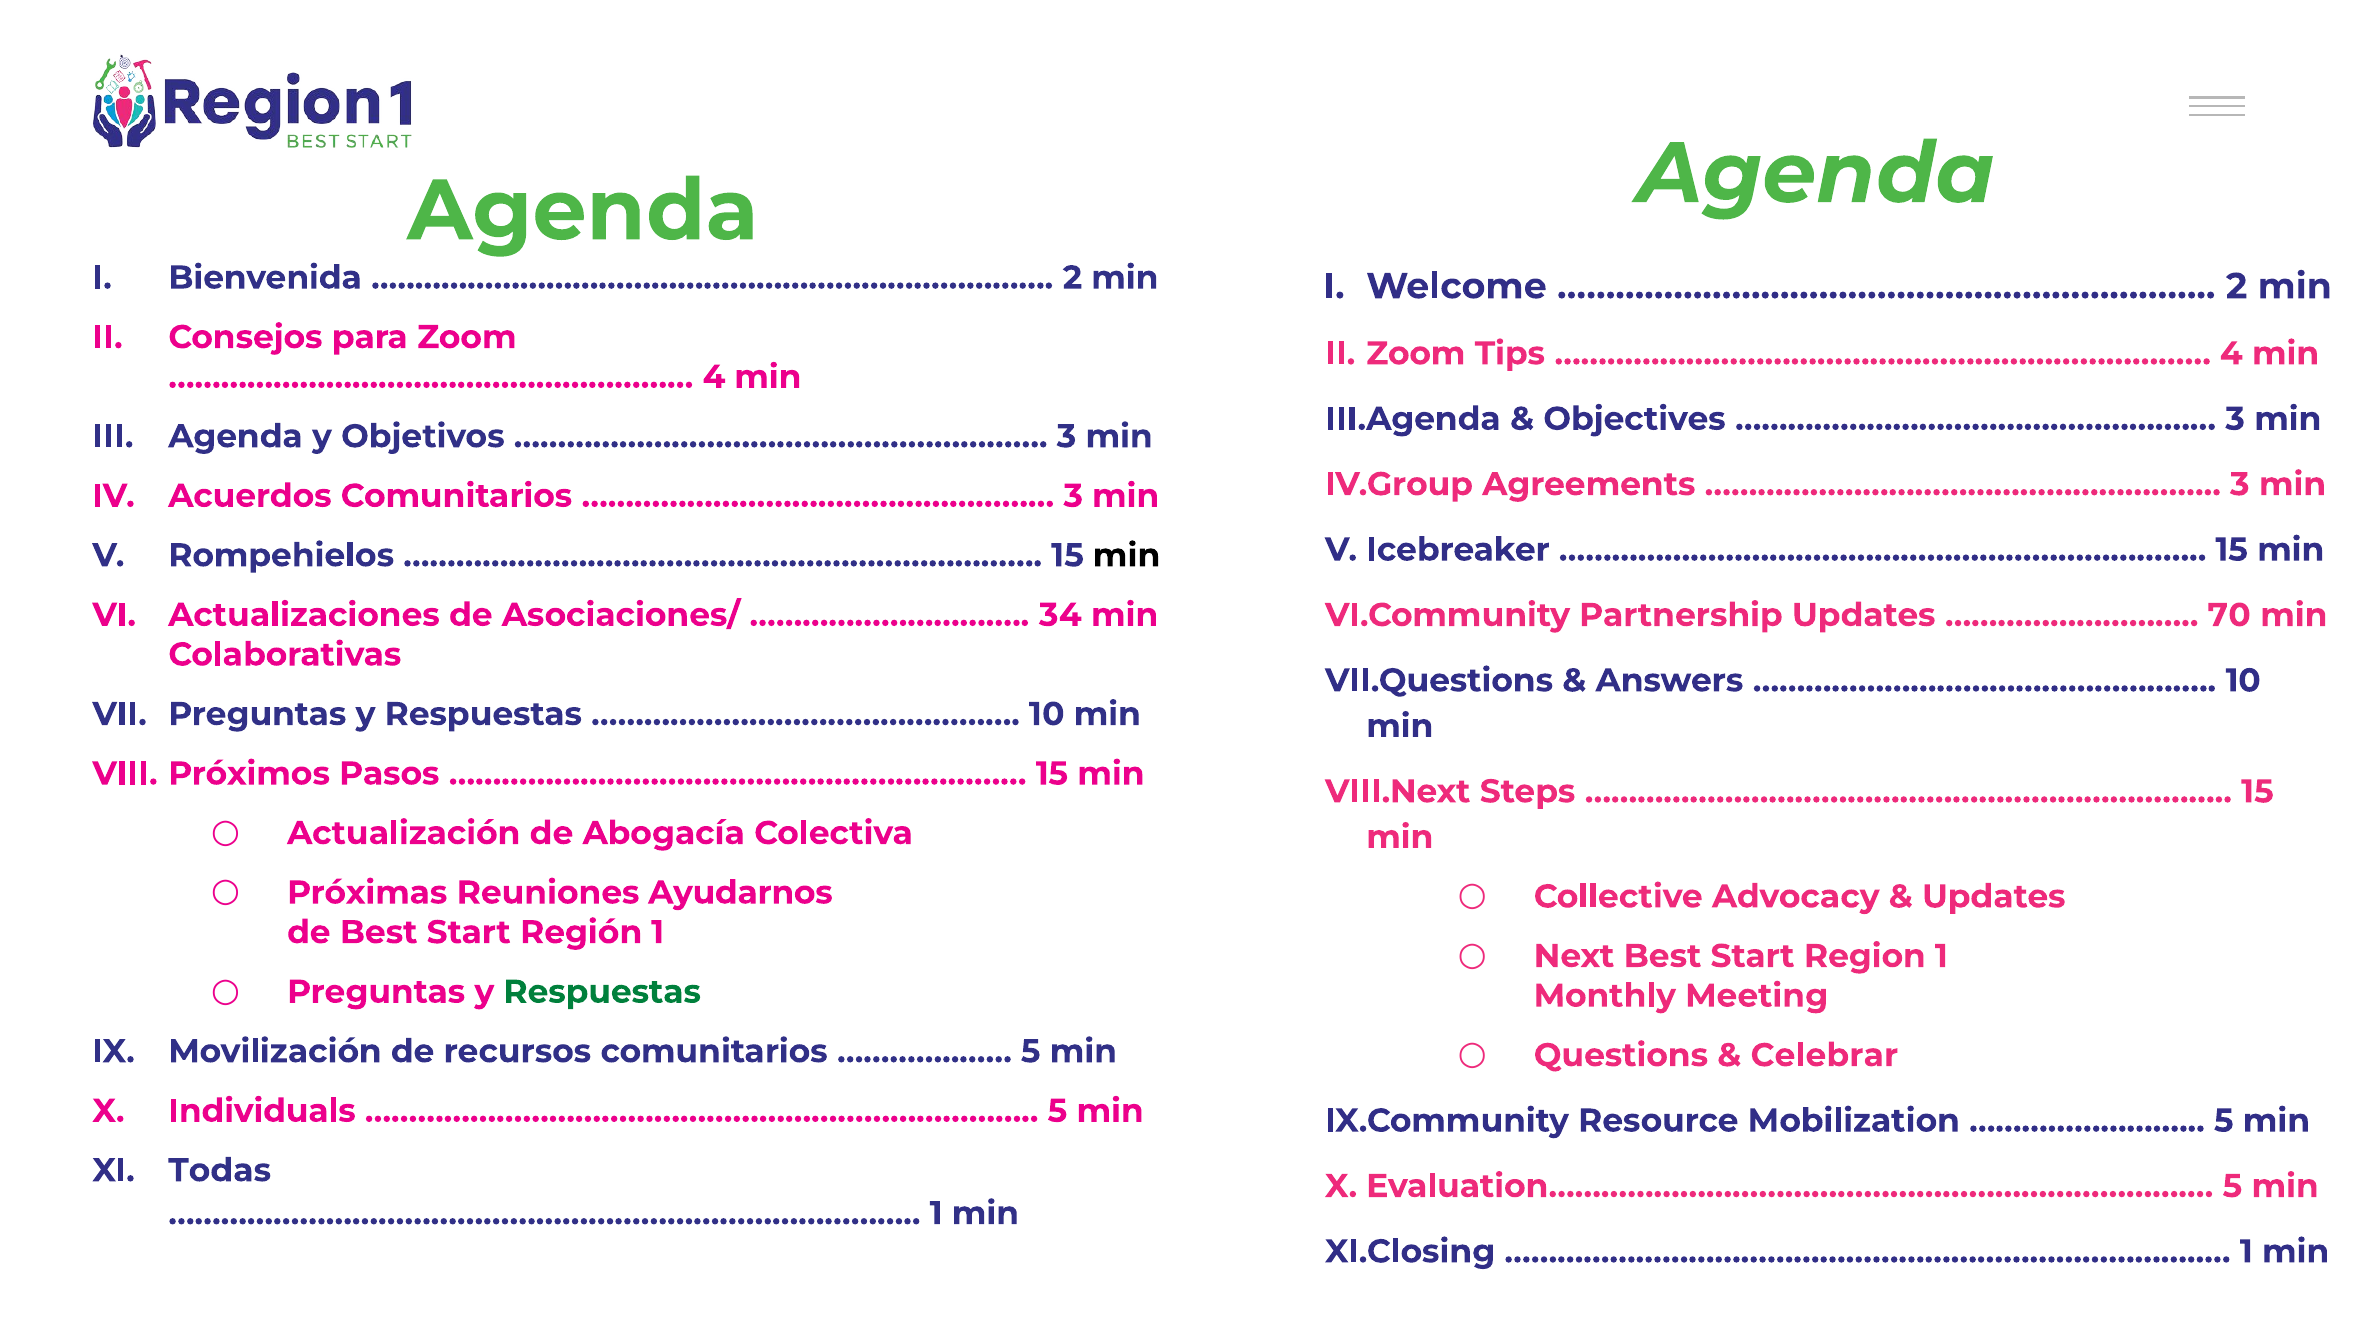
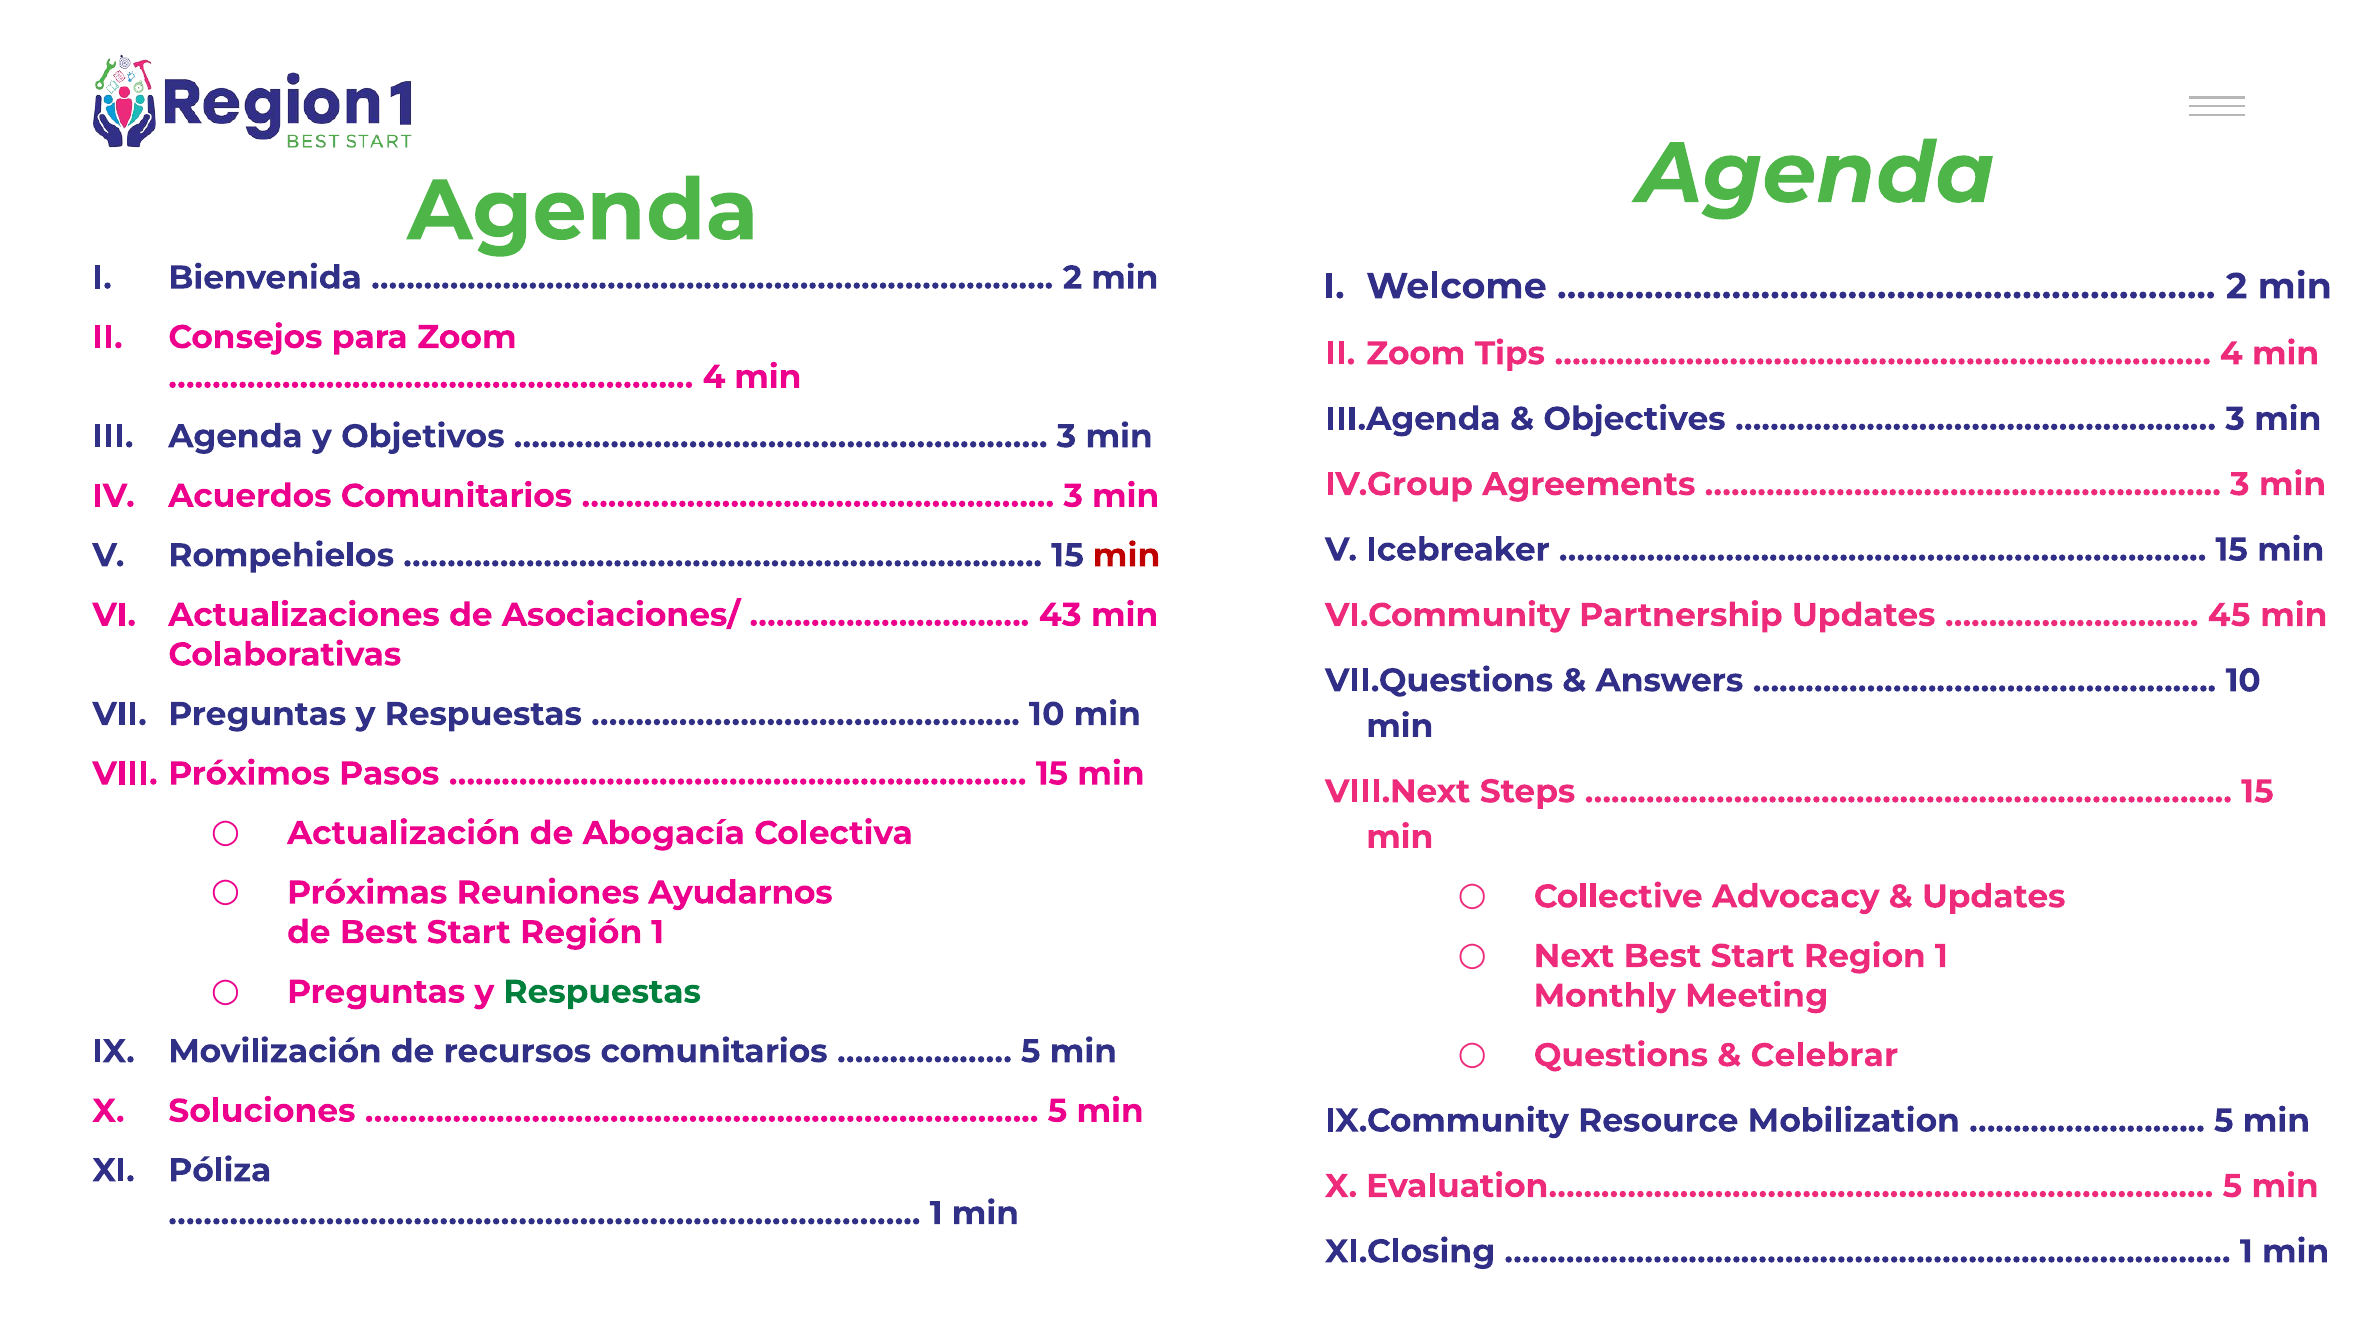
min colour: black -> red (1127, 555)
34: 34 -> 43 (1060, 615)
70: 70 -> 45 (2229, 615)
Individuals: Individuals -> Soluciones (262, 1111)
Todas: Todas -> Póliza (220, 1170)
